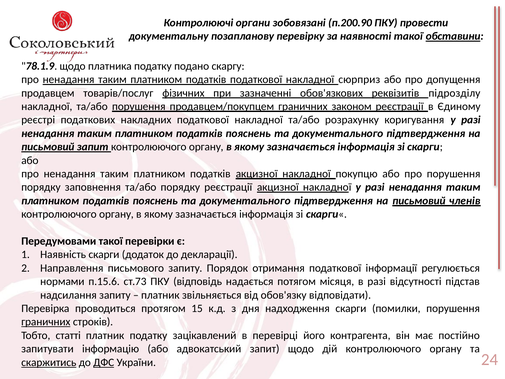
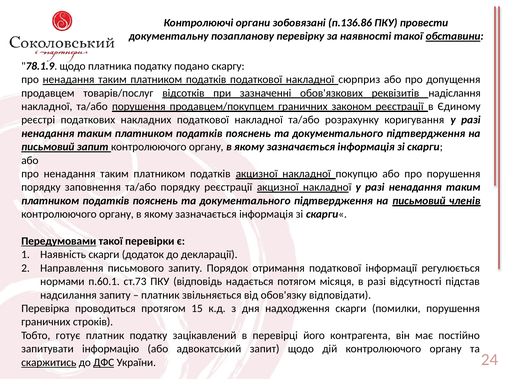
п.200.90: п.200.90 -> п.136.86 (350, 23)
фізичних: фізичних -> відсотків (183, 93)
підрозділу: підрозділу -> надіслання (455, 93)
Передумовами underline: none -> present (59, 241)
п.15.6: п.15.6 -> п.60.1 (104, 281)
граничних underline: present -> none (46, 322)
статті: статті -> готує (68, 335)
